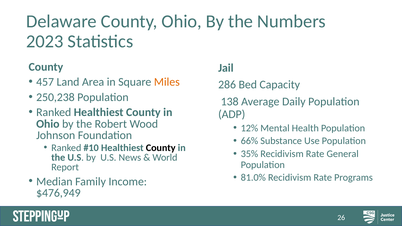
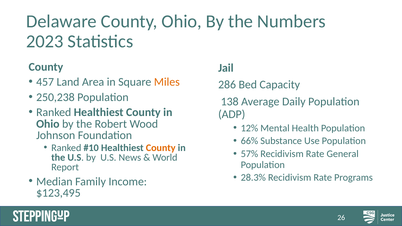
County colour: black -> orange (161, 148)
35%: 35% -> 57% (249, 154)
81.0%: 81.0% -> 28.3% (253, 178)
$476,949: $476,949 -> $123,495 (58, 193)
